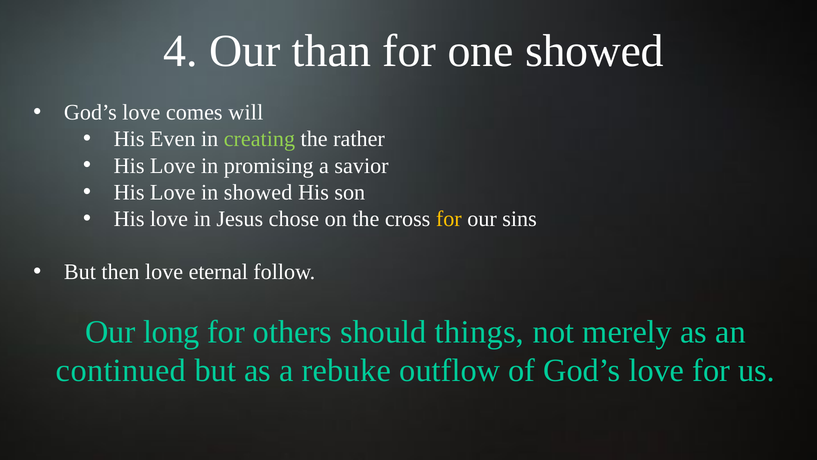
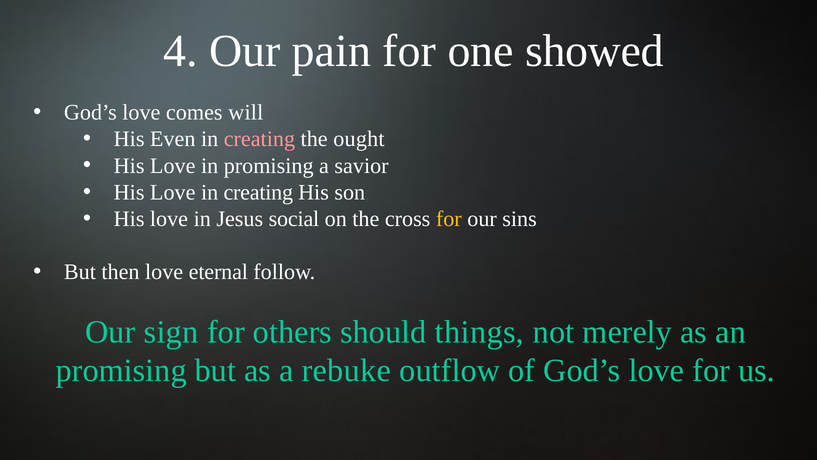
than: than -> pain (332, 51)
creating colour: light green -> pink (259, 139)
rather: rather -> ought (359, 139)
Love in showed: showed -> creating (258, 192)
chose: chose -> social (294, 219)
long: long -> sign (171, 332)
continued: continued -> promising (121, 370)
